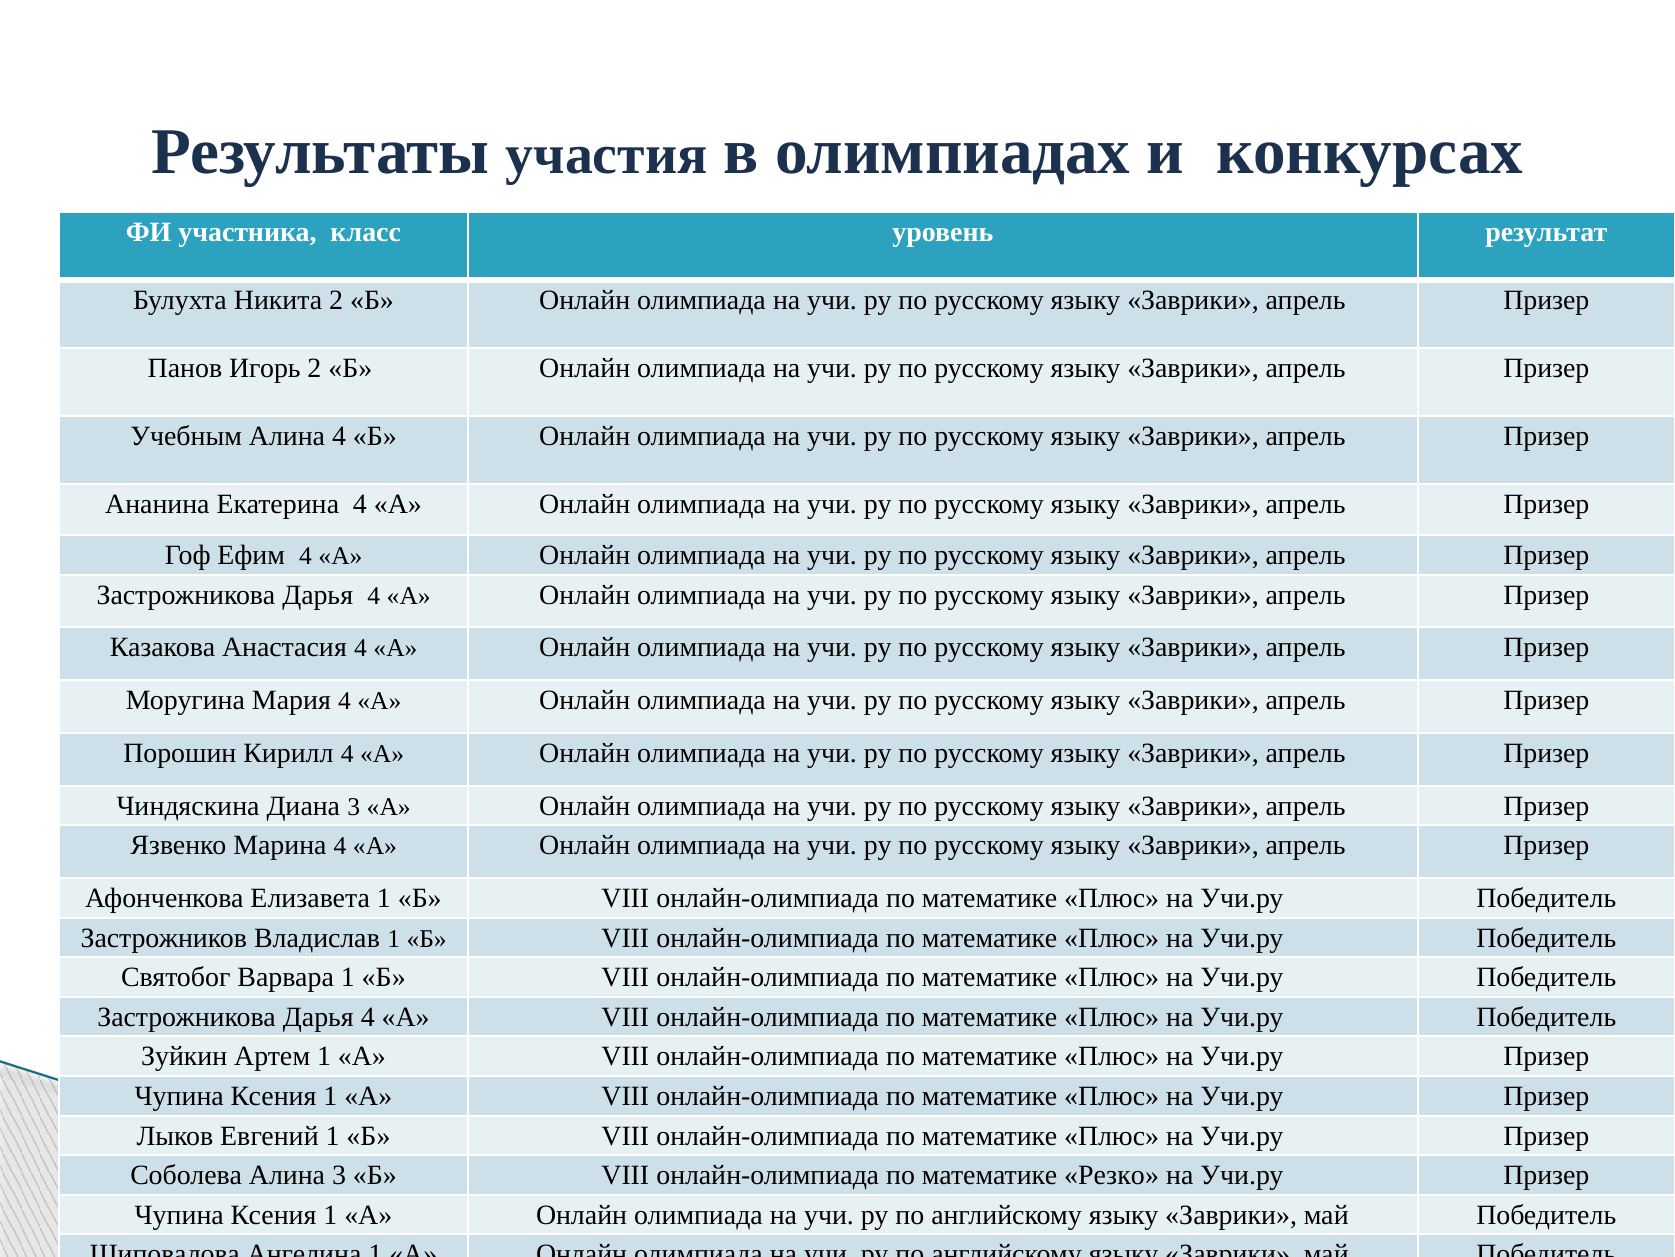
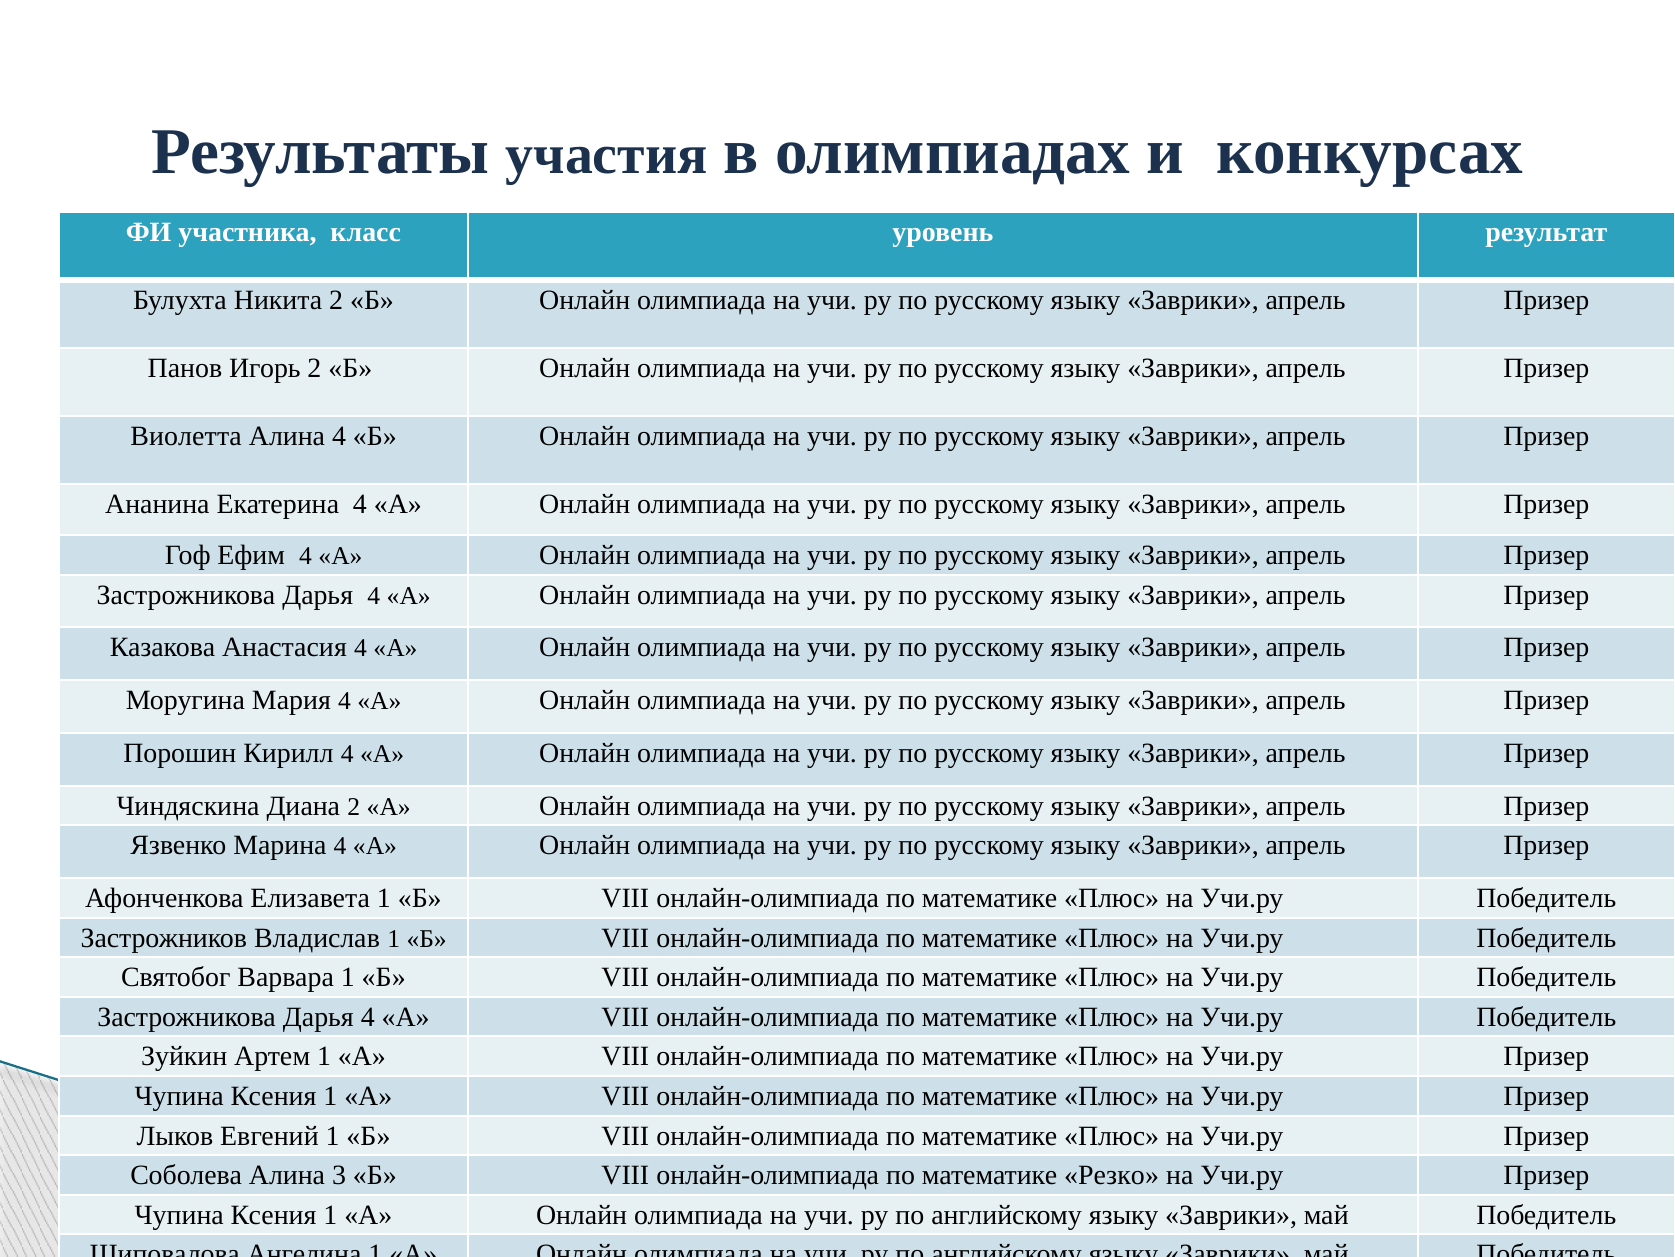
Учебным: Учебным -> Виолетта (186, 436)
Диана 3: 3 -> 2 (354, 806)
